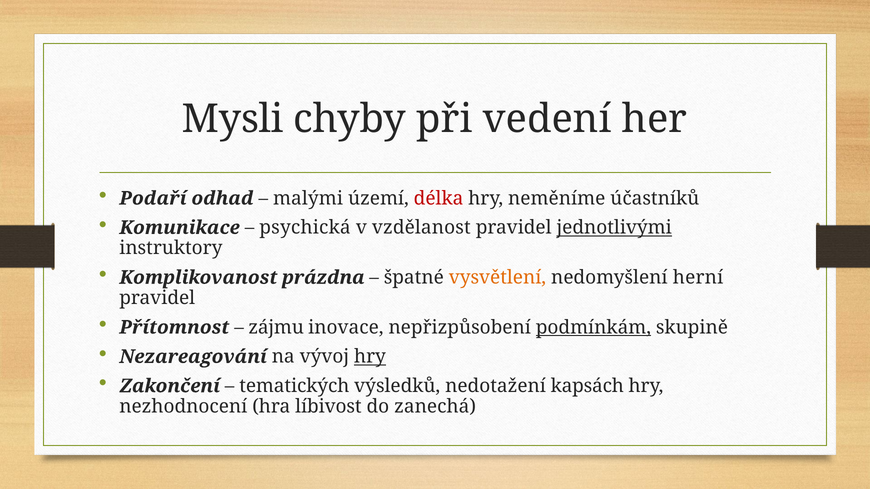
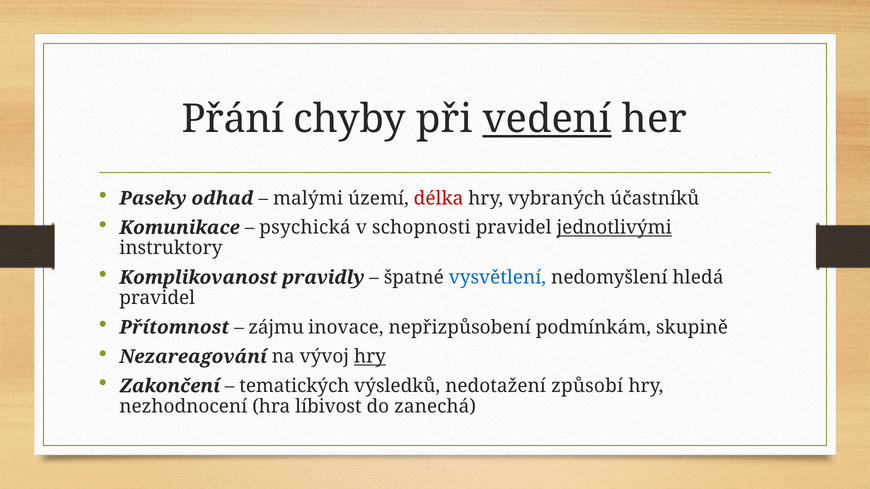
Mysli: Mysli -> Přání (233, 119)
vedení underline: none -> present (547, 119)
Podaří: Podaří -> Paseky (153, 198)
neměníme: neměníme -> vybraných (557, 198)
vzdělanost: vzdělanost -> schopnosti (421, 228)
prázdna: prázdna -> pravidly (323, 278)
vysvětlení colour: orange -> blue (497, 278)
herní: herní -> hledá (698, 278)
podmínkám underline: present -> none (593, 328)
kapsách: kapsách -> způsobí (587, 386)
